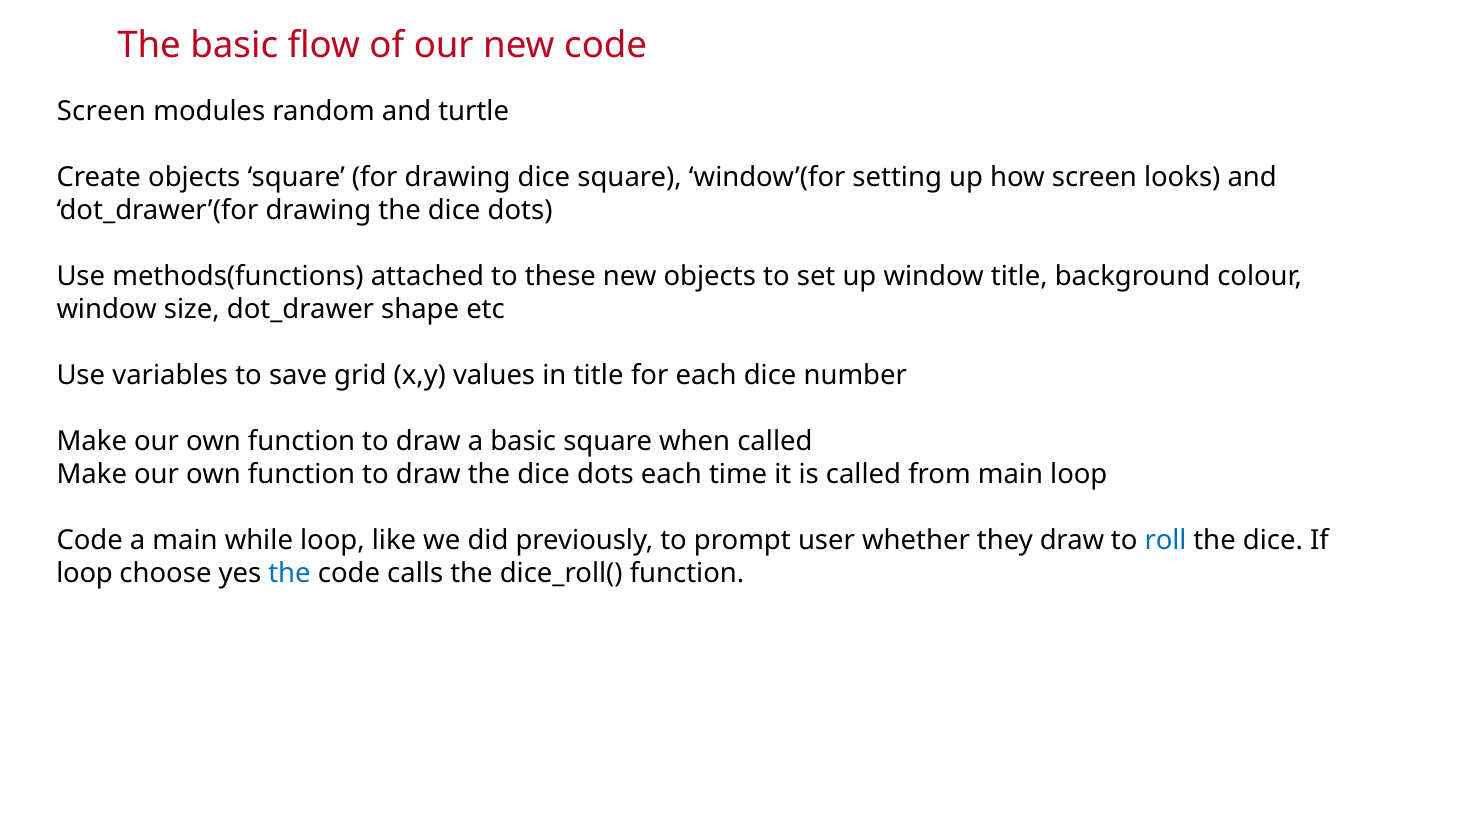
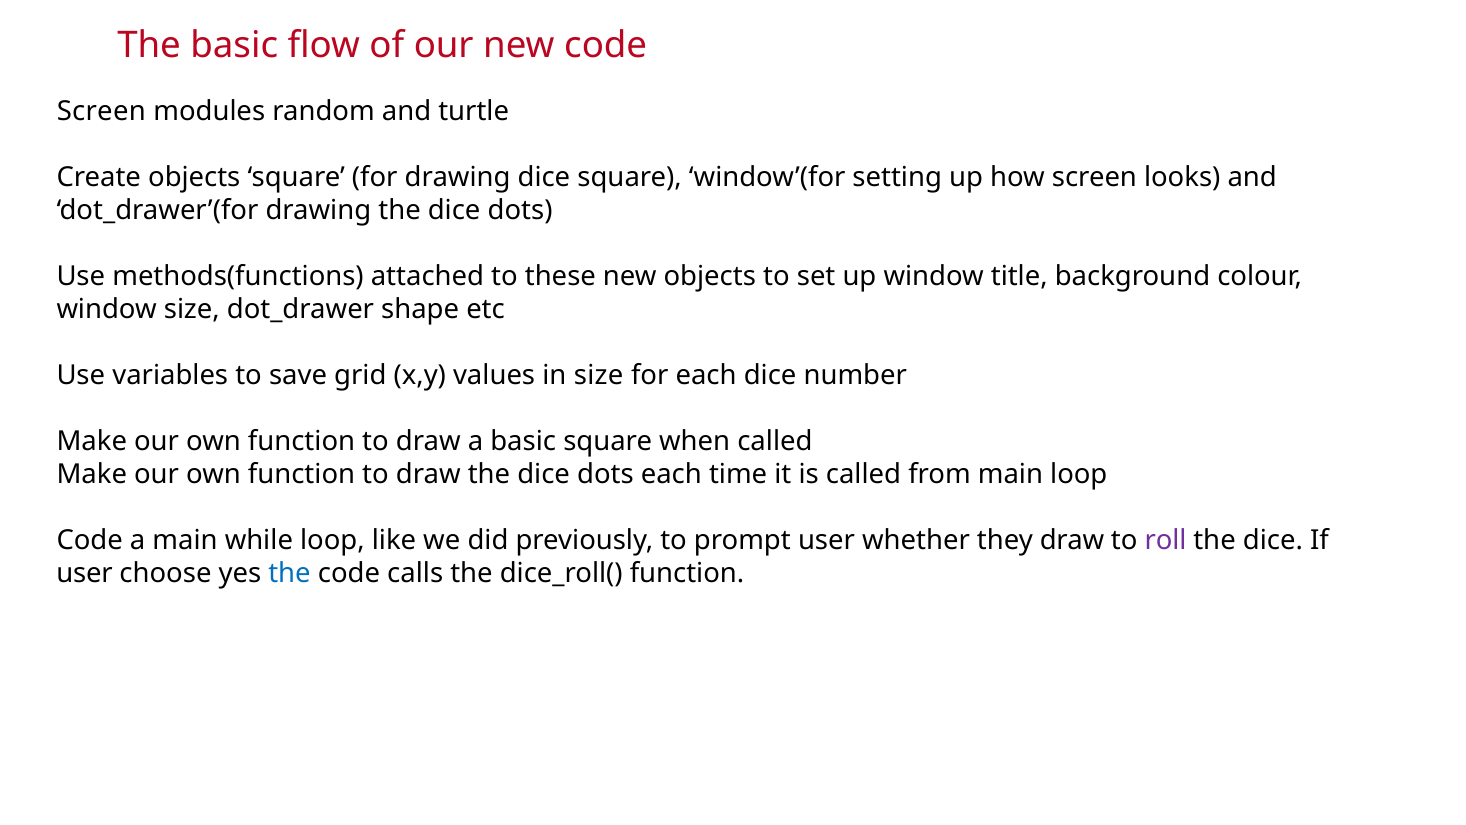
in title: title -> size (599, 376)
roll colour: blue -> purple (1166, 540)
loop: loop -> user (85, 573)
